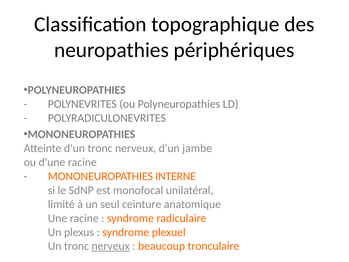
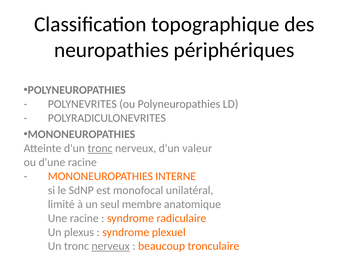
tronc underline: none -> present (100, 148)
jambe: jambe -> valeur (197, 148)
ceinture: ceinture -> membre (142, 204)
